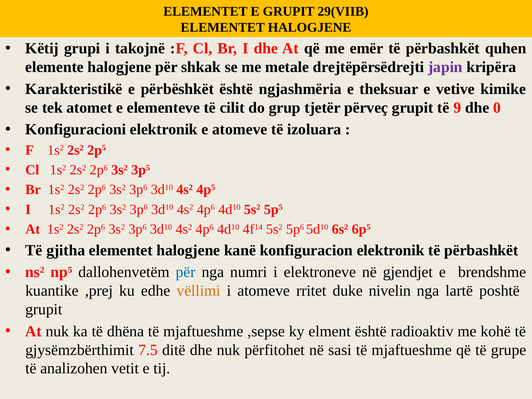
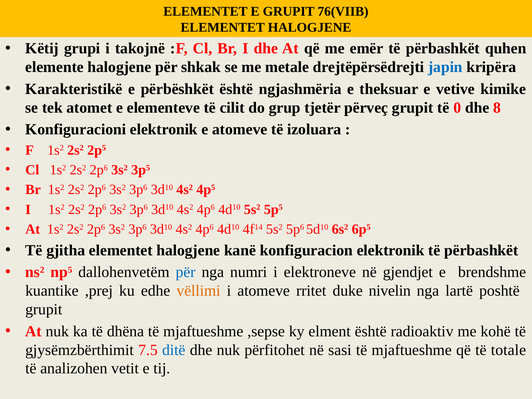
29(VIIB: 29(VIIB -> 76(VIIB (343, 12)
japin colour: purple -> blue (445, 67)
9: 9 -> 0 (458, 108)
0: 0 -> 8 (497, 108)
ditë colour: black -> blue (174, 350)
grupe: grupe -> totale (508, 350)
